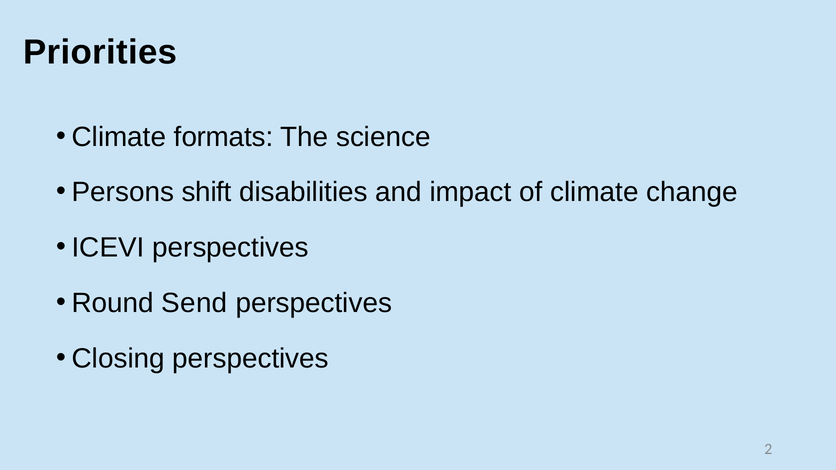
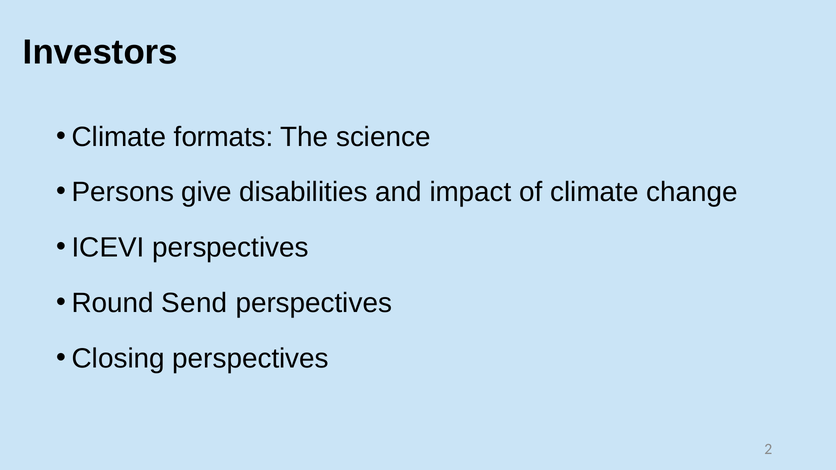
Priorities: Priorities -> Investors (100, 52)
shift: shift -> give (207, 192)
